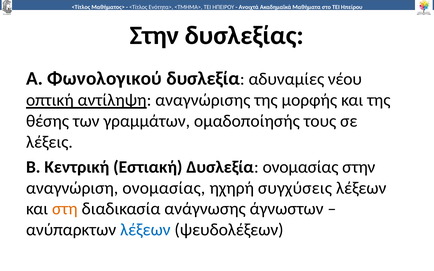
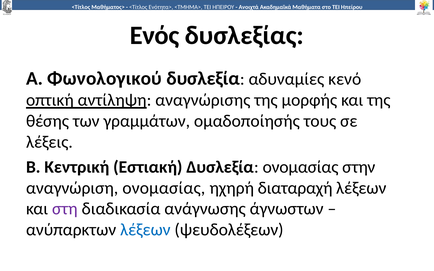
Στην: Στην -> Ενός (155, 35)
νέου: νέου -> κενό (345, 79)
συγχύσεις: συγχύσεις -> διαταραχή (295, 188)
στη colour: orange -> purple (65, 209)
